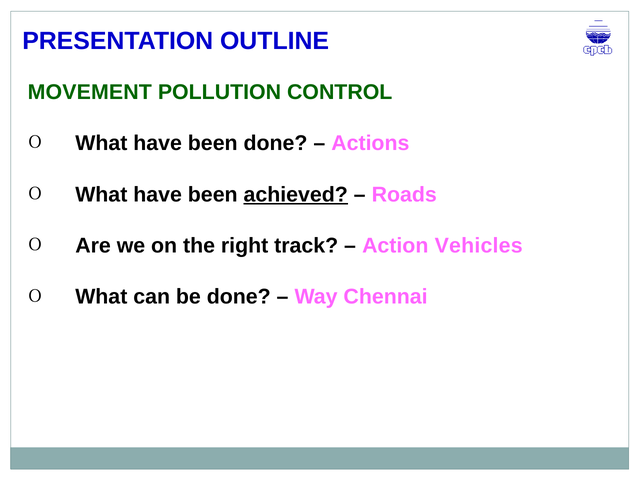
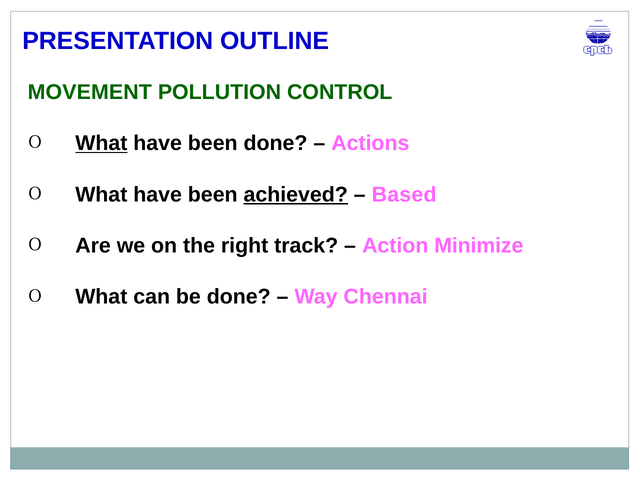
What underline: none -> present (101, 143)
Roads: Roads -> Based (404, 195)
Vehicles: Vehicles -> Minimize (479, 246)
